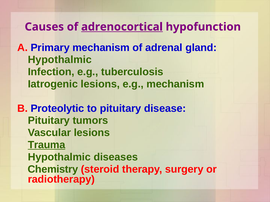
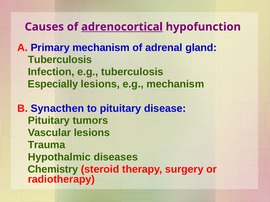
Hypothalmic: Hypothalmic -> Tuberculosis (60, 60)
Iatrogenic: Iatrogenic -> Especially (53, 84)
Proteolytic: Proteolytic -> Synacthen (57, 109)
Trauma underline: present -> none (47, 145)
